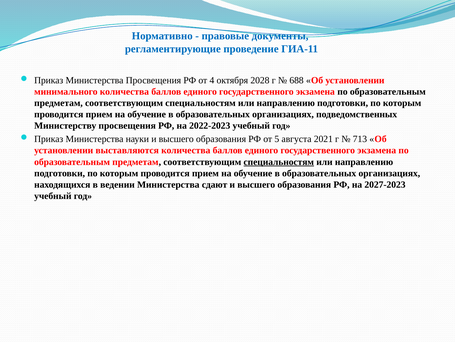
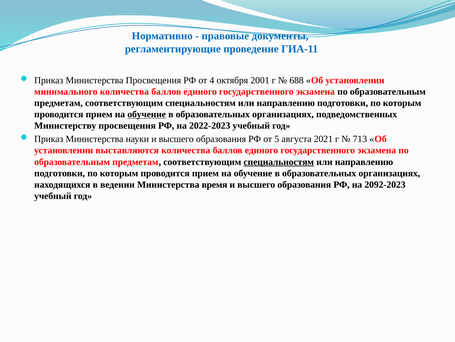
2028: 2028 -> 2001 (260, 80)
обучение underline: none -> present (147, 114)
сдают: сдают -> время (215, 184)
2027-2023: 2027-2023 -> 2092-2023 (385, 184)
